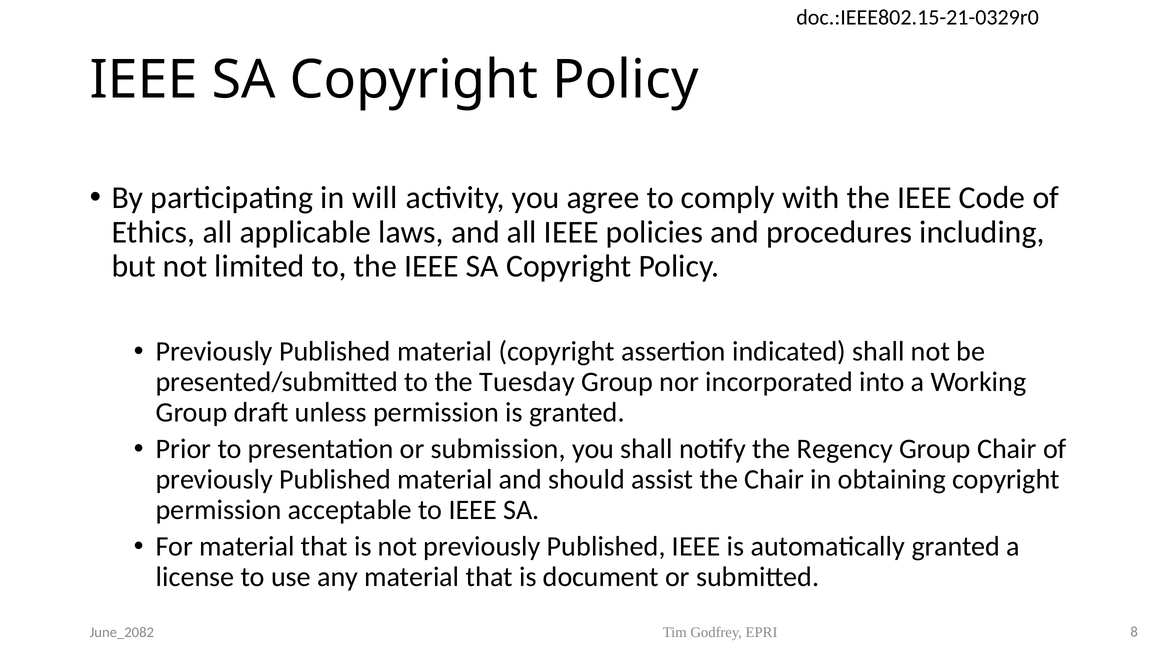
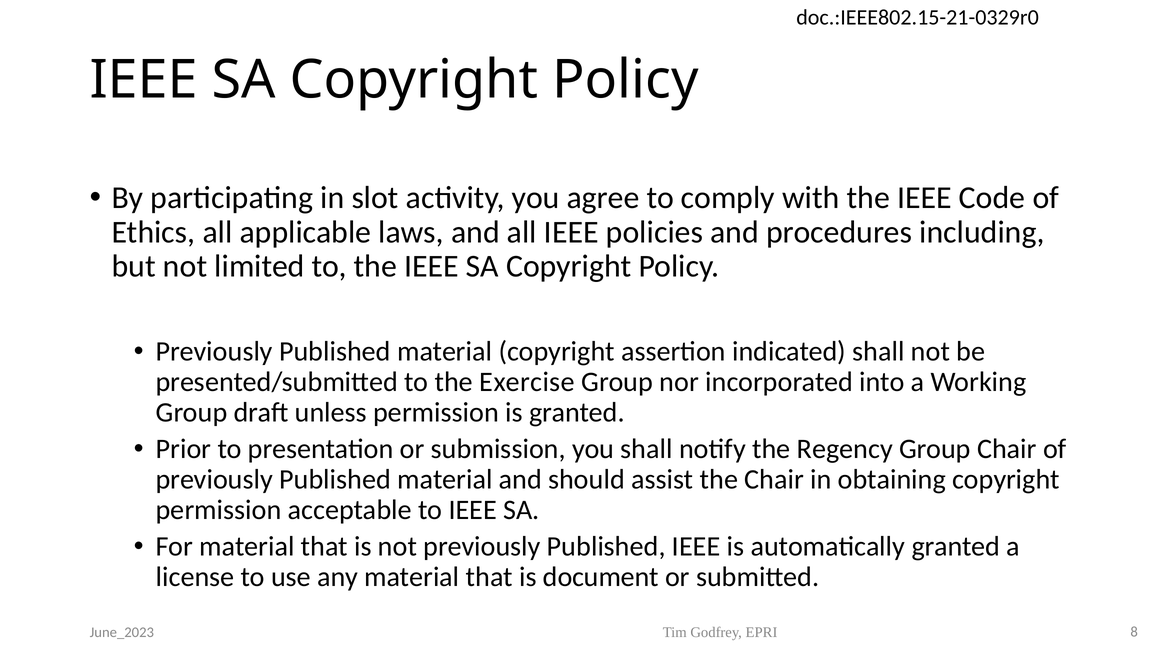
will: will -> slot (375, 197)
Tuesday: Tuesday -> Exercise (527, 382)
June_2082: June_2082 -> June_2023 (122, 632)
